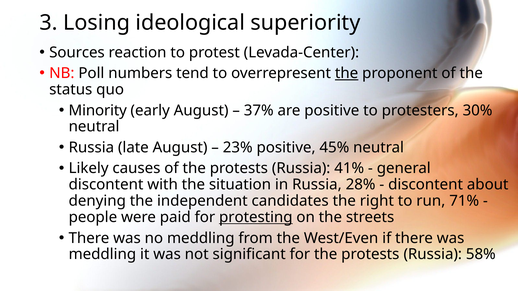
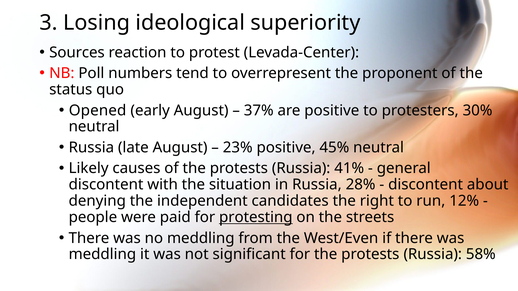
the underline: present -> none (347, 73)
Minority: Minority -> Opened (98, 111)
71%: 71% -> 12% (464, 201)
